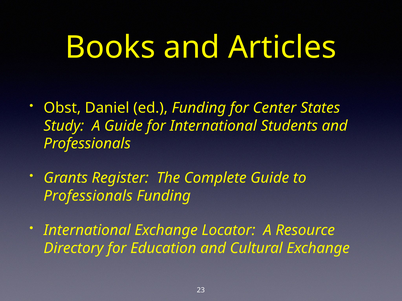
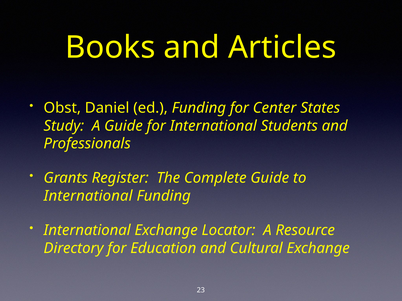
Professionals: Professionals -> International (88, 196)
